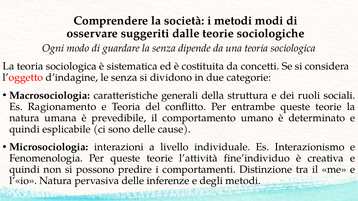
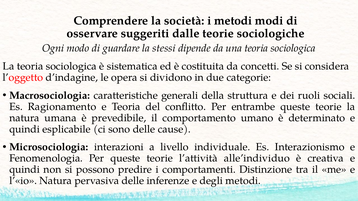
la senza: senza -> stessi (164, 48)
le senza: senza -> opera (124, 78)
fine’individuo: fine’individuo -> alle’individuo (257, 159)
